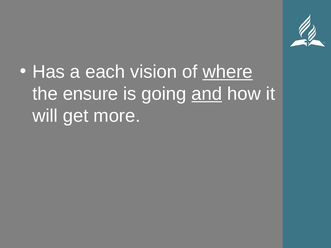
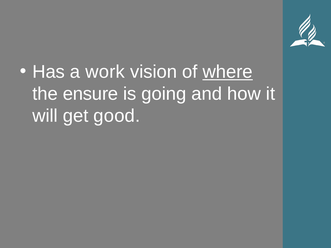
each: each -> work (105, 72)
and underline: present -> none (207, 94)
more: more -> good (117, 116)
